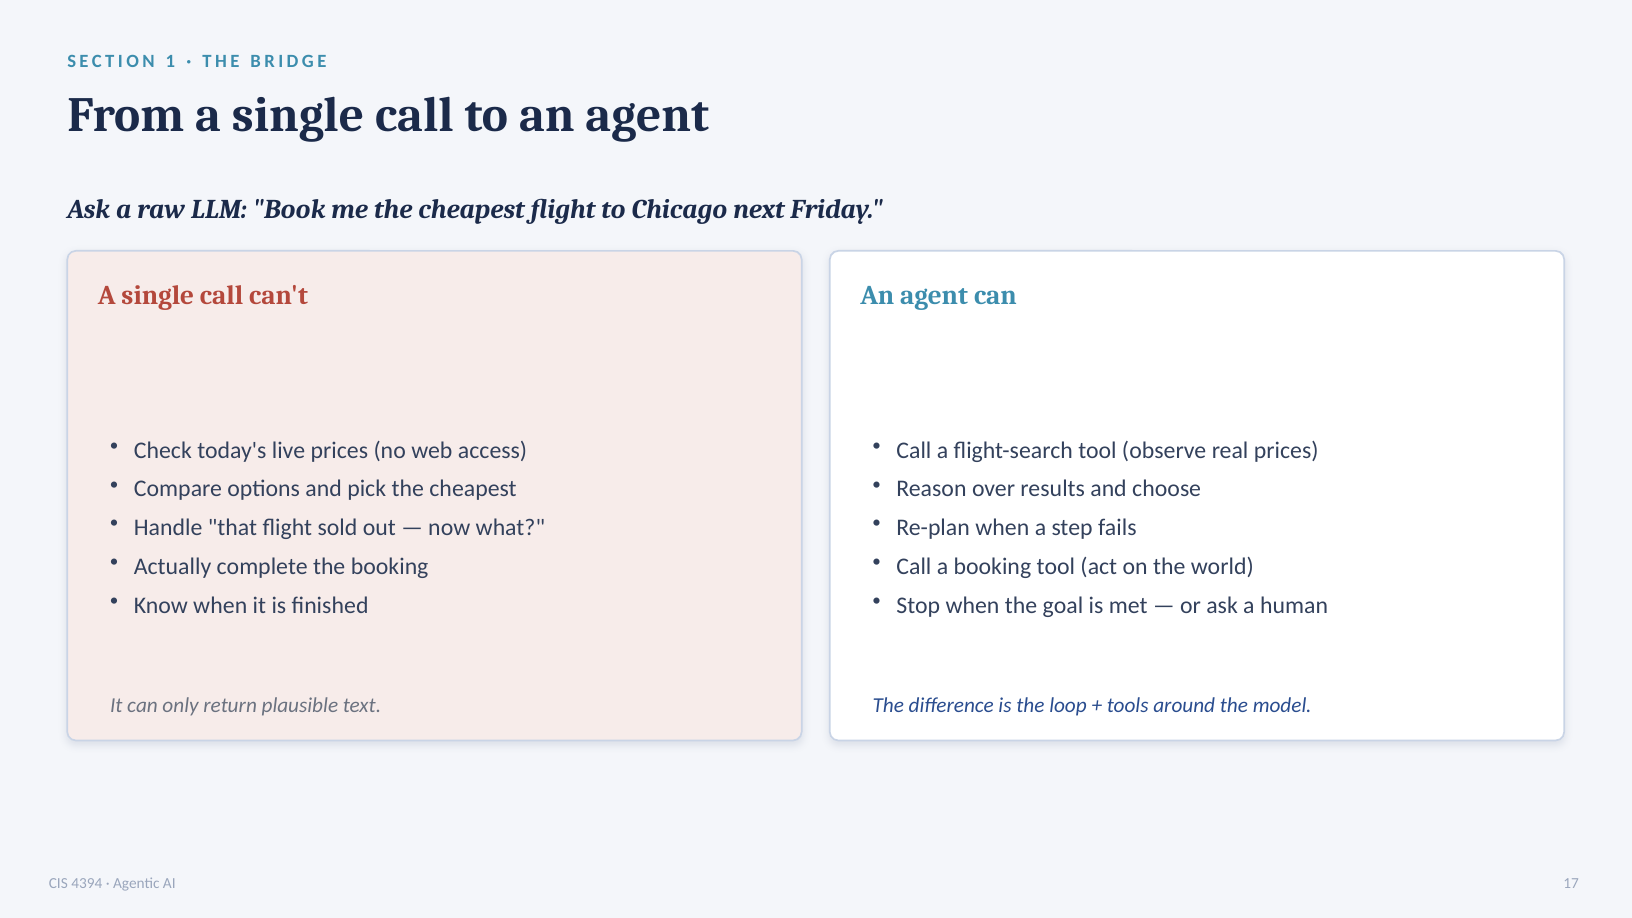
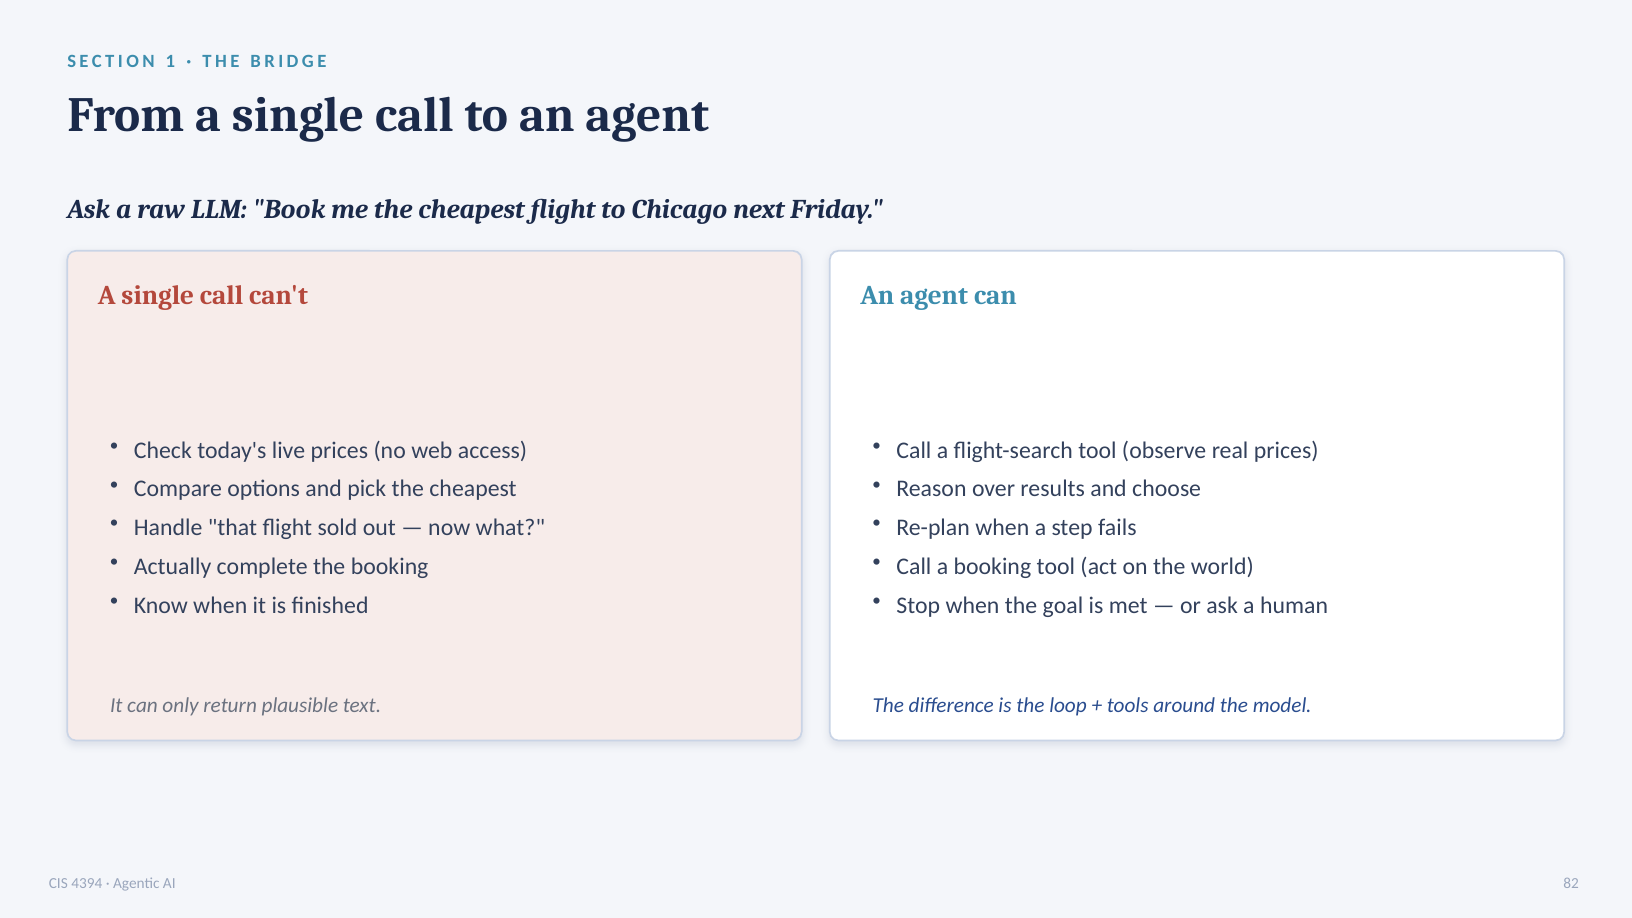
17: 17 -> 82 (1571, 883)
